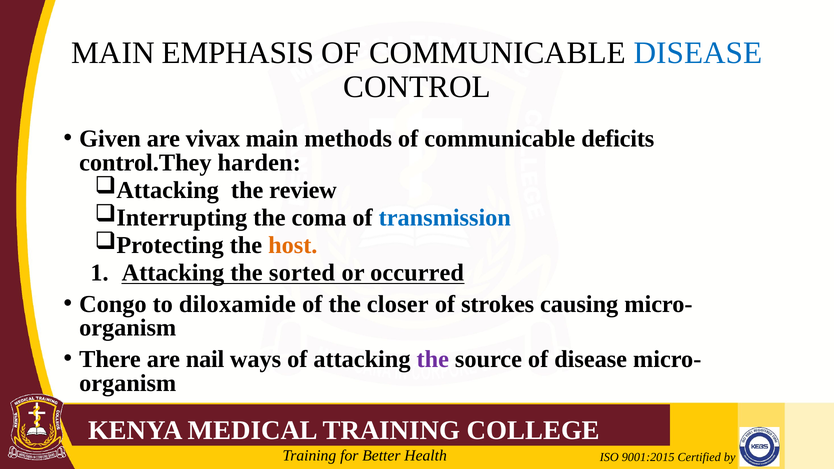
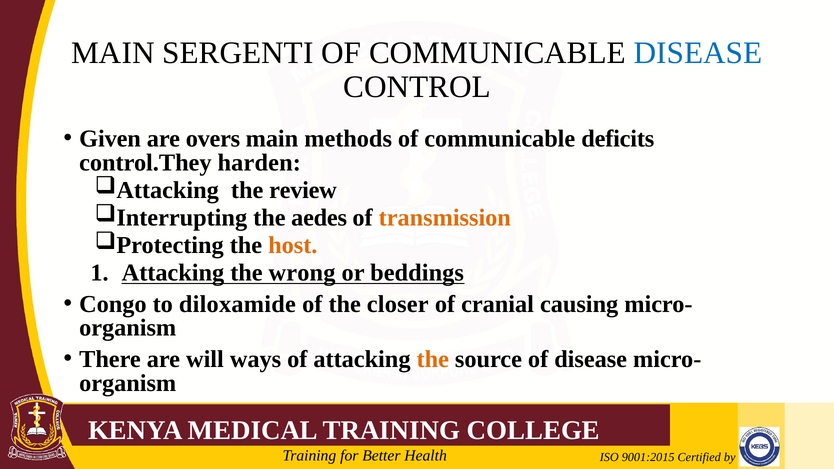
EMPHASIS: EMPHASIS -> SERGENTI (238, 53)
vivax: vivax -> overs (213, 139)
coma: coma -> aedes (319, 218)
transmission colour: blue -> orange (445, 218)
sorted: sorted -> wrong (302, 273)
occurred: occurred -> beddings (417, 273)
strokes: strokes -> cranial (498, 304)
nail: nail -> will (205, 359)
the colour: purple -> orange (433, 359)
